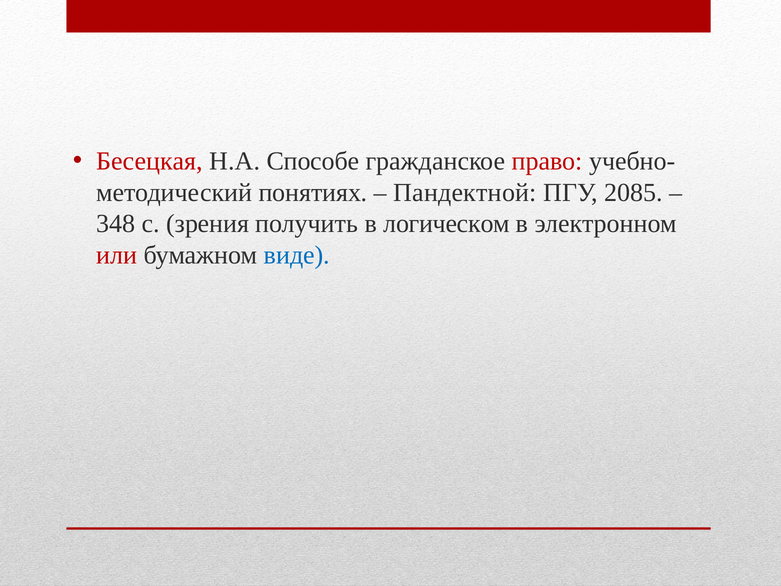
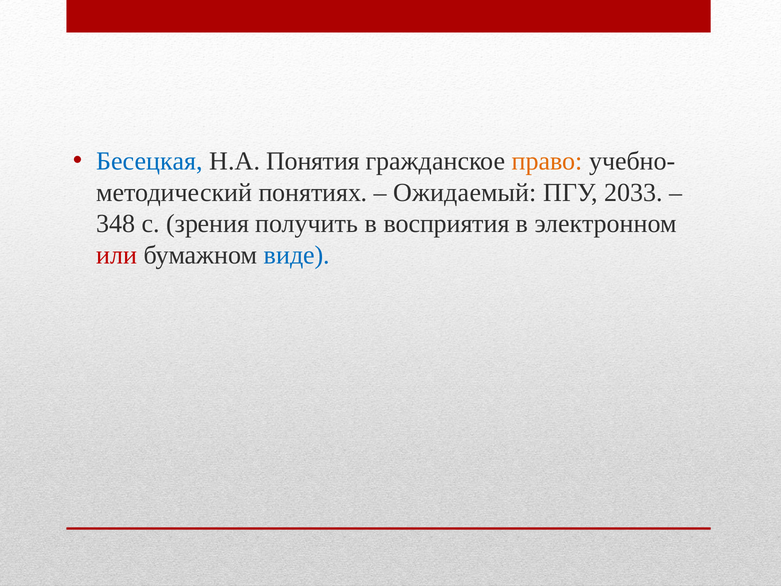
Бесецкая colour: red -> blue (150, 161)
Способе: Способе -> Понятия (313, 161)
право colour: red -> orange (547, 161)
Пандектной: Пандектной -> Ожидаемый (465, 192)
2085: 2085 -> 2033 (634, 192)
логическом: логическом -> восприятия (447, 224)
